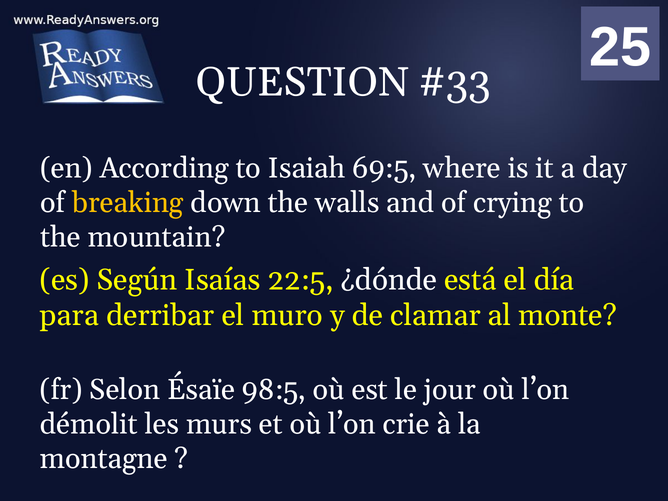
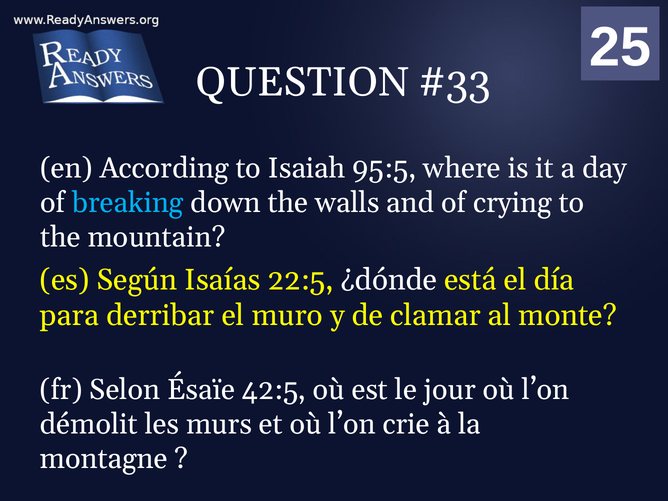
69:5: 69:5 -> 95:5 (384, 168)
breaking colour: yellow -> light blue (128, 203)
98:5: 98:5 -> 42:5 (274, 390)
